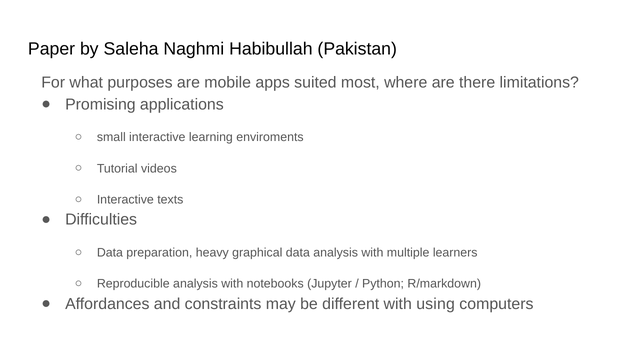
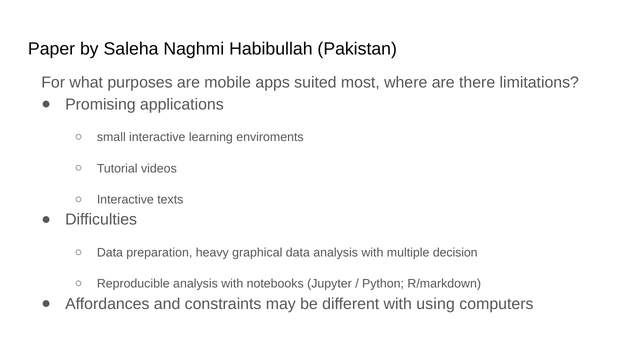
learners: learners -> decision (455, 253)
